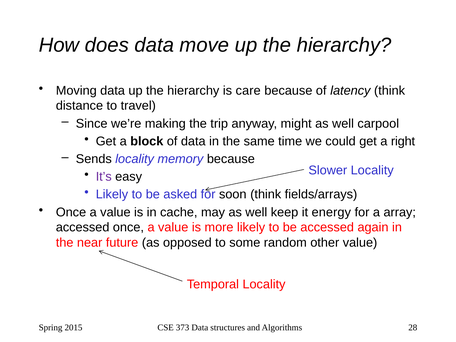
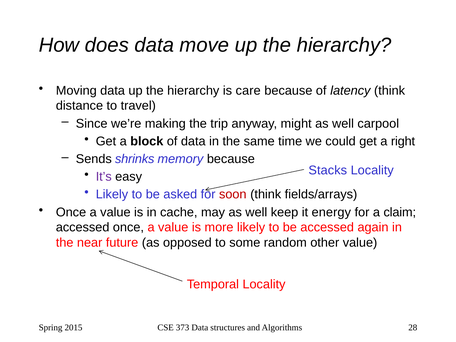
Sends locality: locality -> shrinks (135, 159)
Slower: Slower -> Stacks (328, 170)
soon colour: black -> red (233, 194)
array: array -> claim (400, 212)
